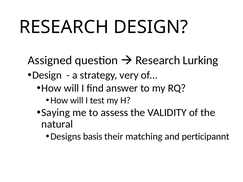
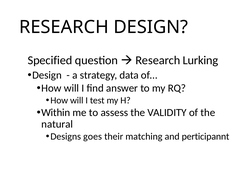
Assigned: Assigned -> Specified (50, 60)
very: very -> data (129, 75)
Saying: Saying -> Within (56, 113)
basis: basis -> goes (93, 137)
